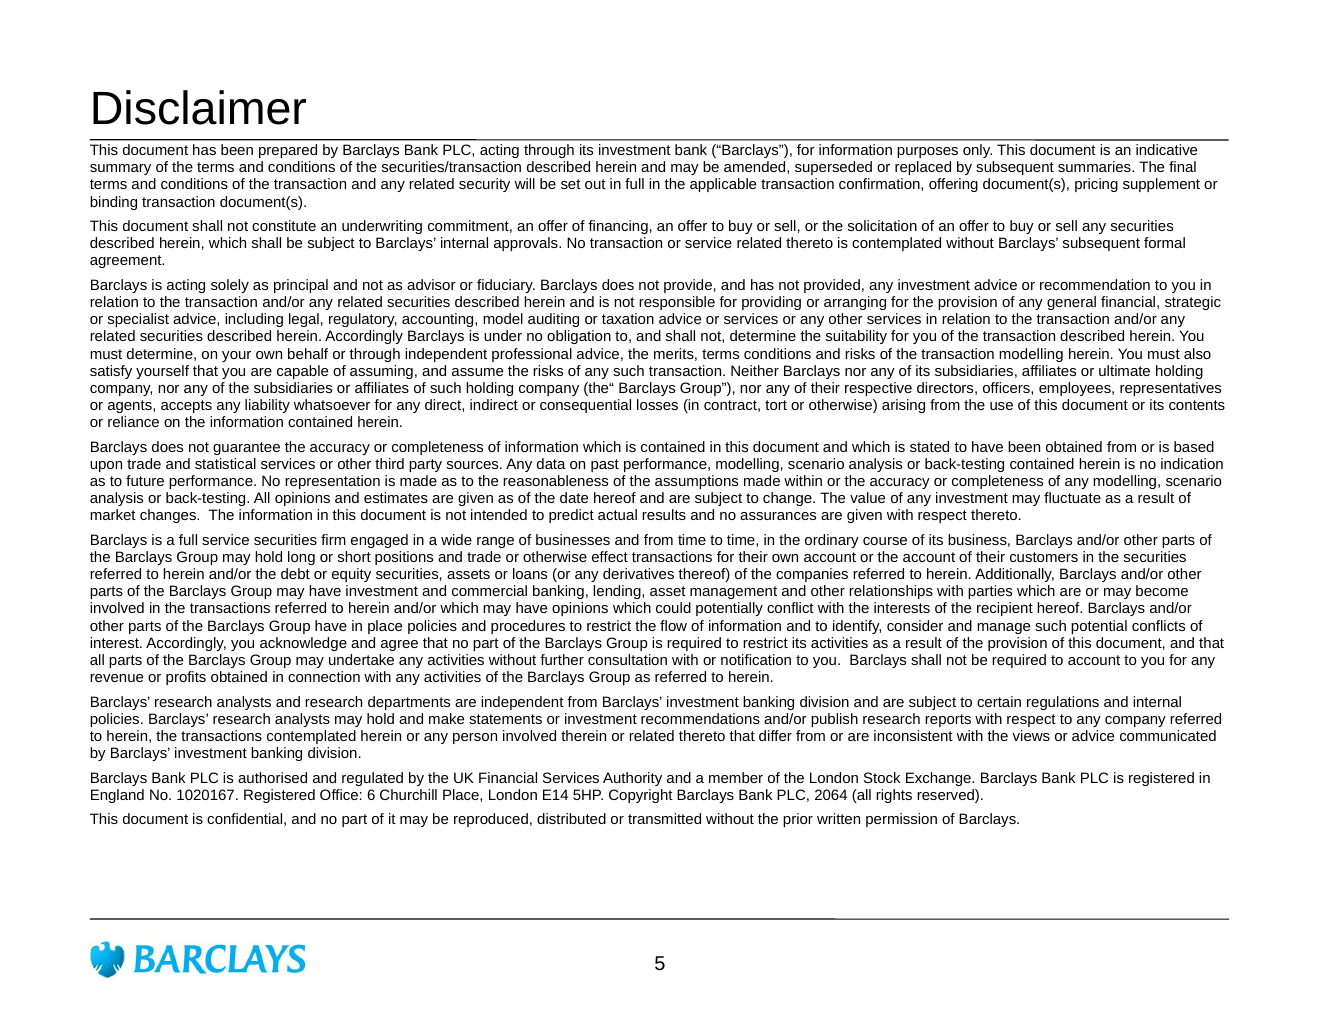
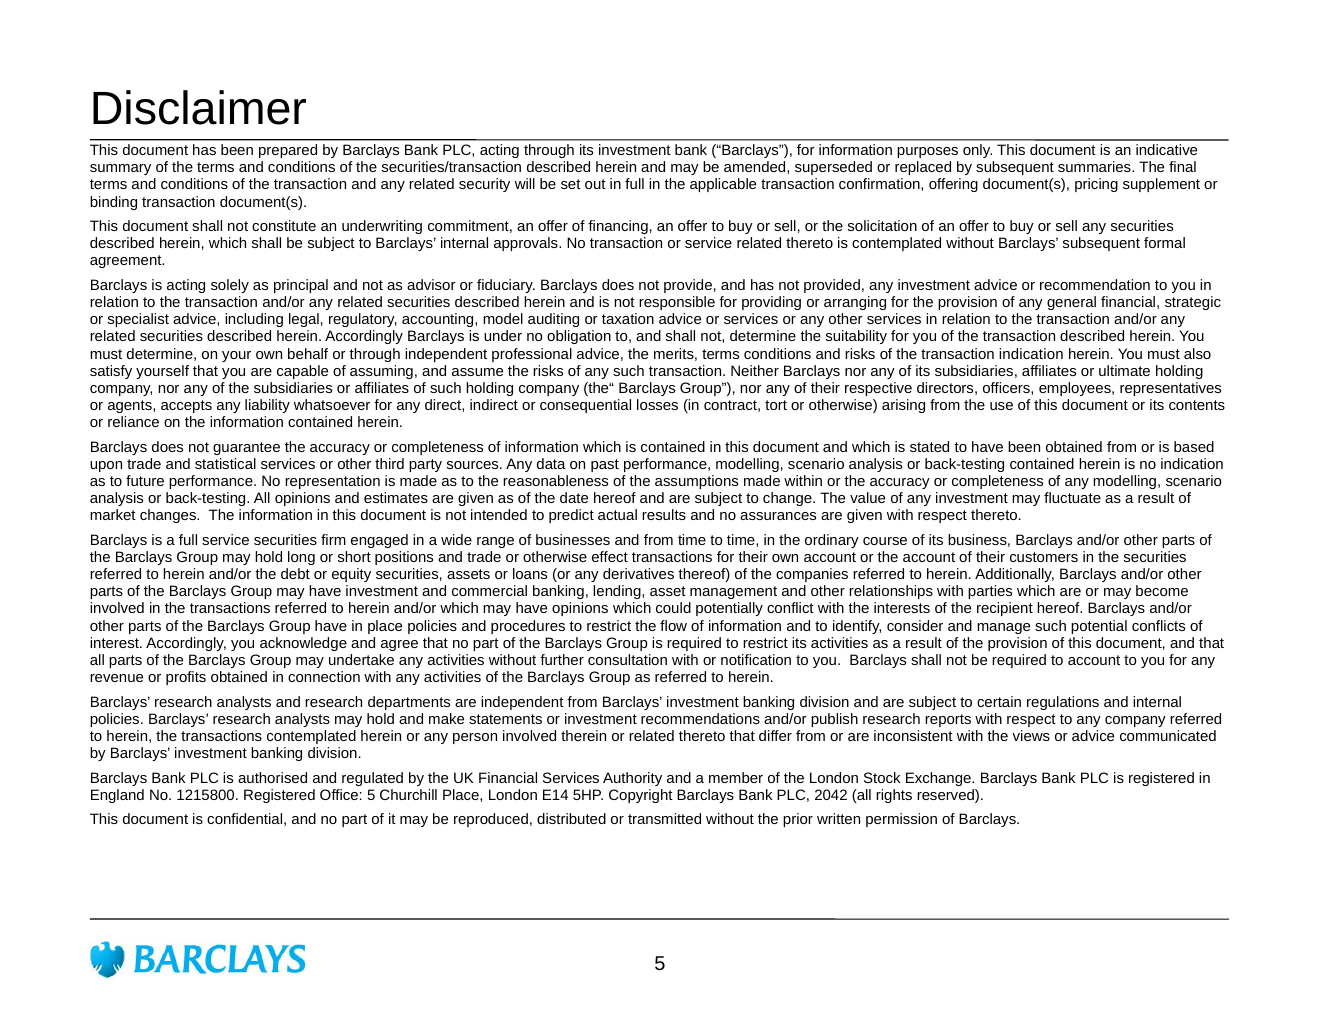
transaction modelling: modelling -> indication (1031, 354)
1020167: 1020167 -> 1215800 (208, 796)
Office 6: 6 -> 5 (371, 796)
2064: 2064 -> 2042 (831, 796)
